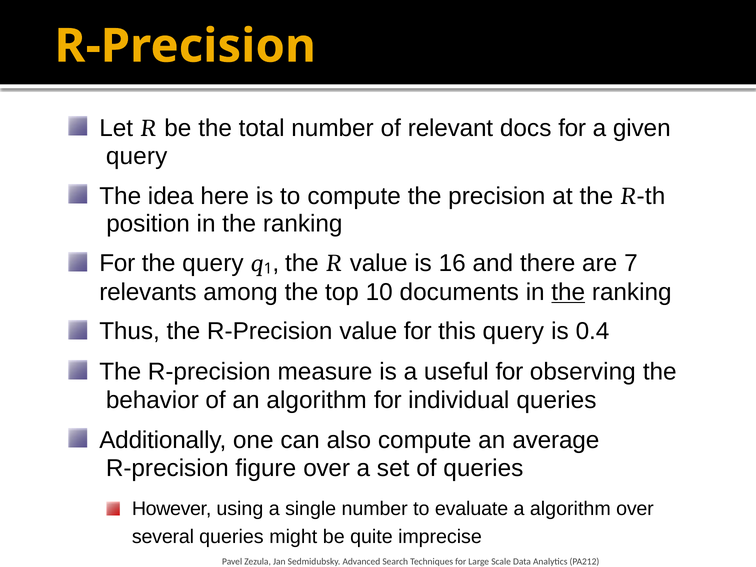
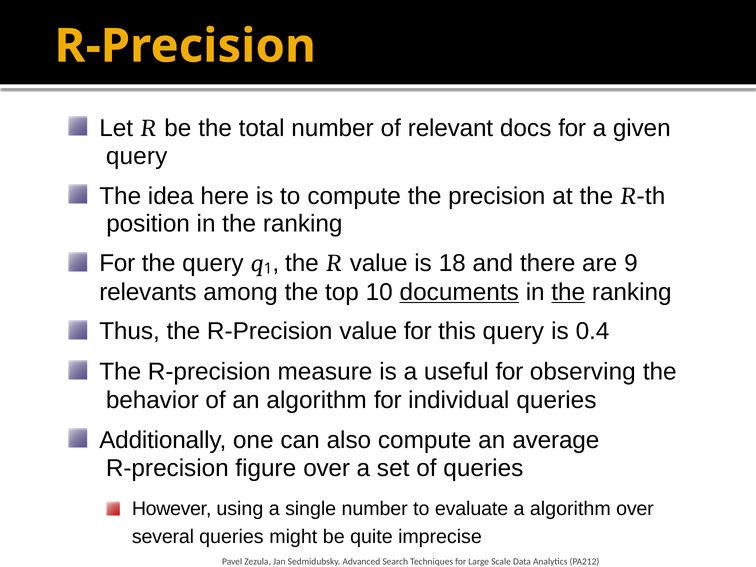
16: 16 -> 18 (452, 263)
7: 7 -> 9 (631, 263)
documents underline: none -> present (459, 292)
